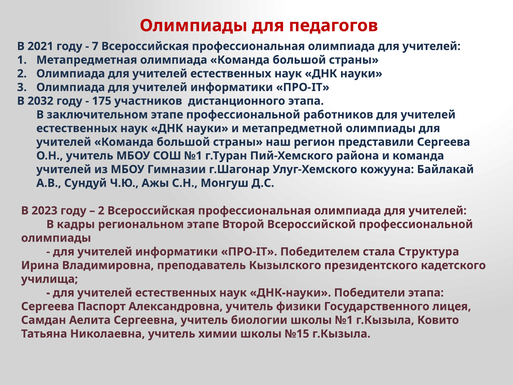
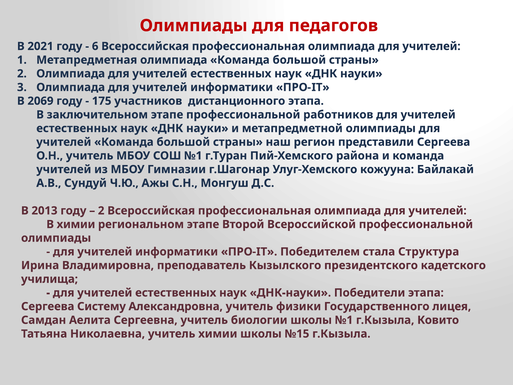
7: 7 -> 6 (95, 46)
2032: 2032 -> 2069 (40, 101)
2023: 2023 -> 2013 (45, 211)
В кадры: кадры -> химии (76, 224)
Паспорт: Паспорт -> Систему (101, 306)
